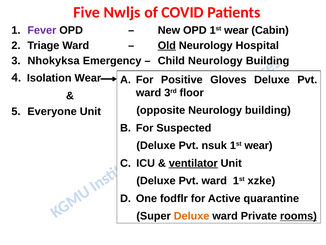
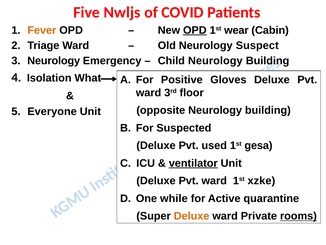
Fever colour: purple -> orange (42, 30)
OPD underline: none -> present (195, 30)
Old underline: present -> none (167, 45)
Hospital: Hospital -> Suspect (257, 45)
Nhokyksa: Nhokyksa -> Neurology (54, 61)
Isolation Wear: Wear -> What (88, 78)
nsuk: nsuk -> used (214, 145)
wear: wear -> gesa (258, 145)
fodflr: fodflr -> while (174, 198)
